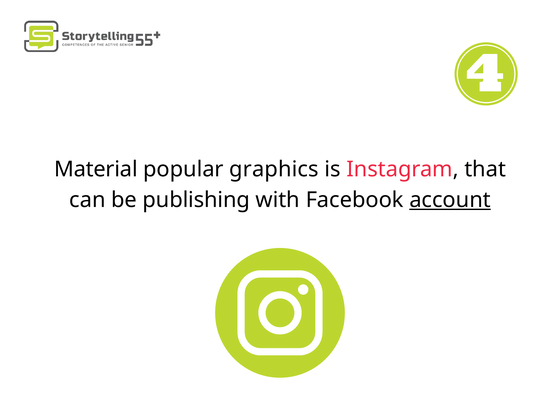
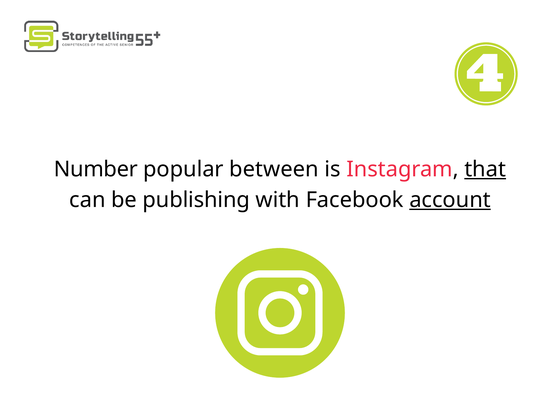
Material: Material -> Number (96, 169)
graphics: graphics -> between (274, 169)
that underline: none -> present (485, 169)
